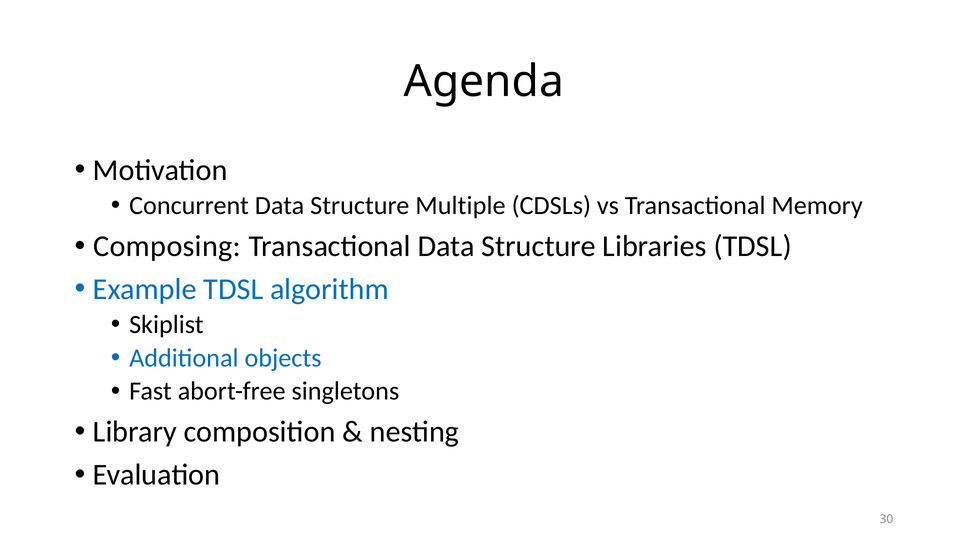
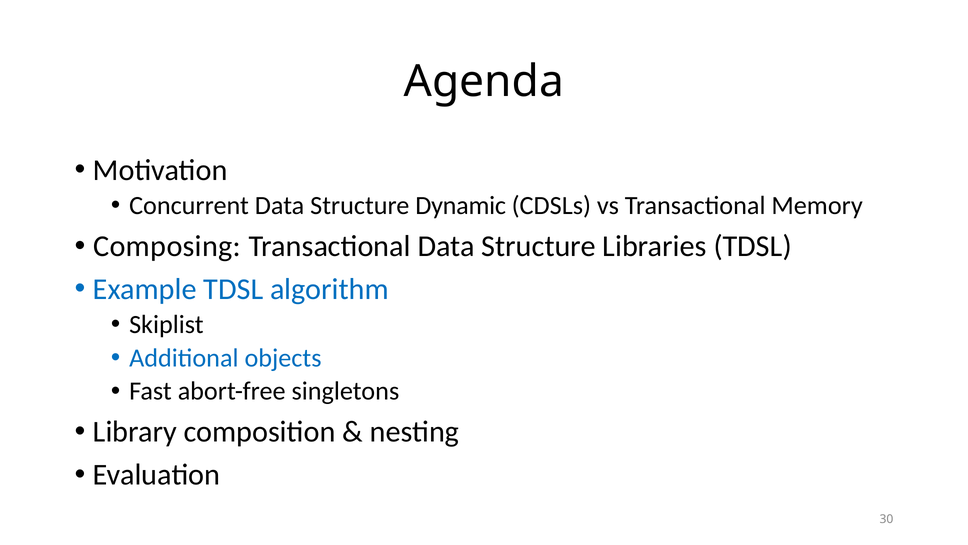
Multiple: Multiple -> Dynamic (461, 205)
